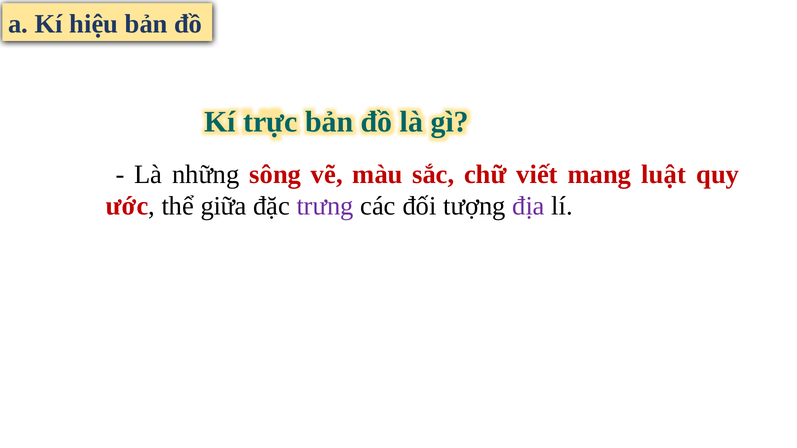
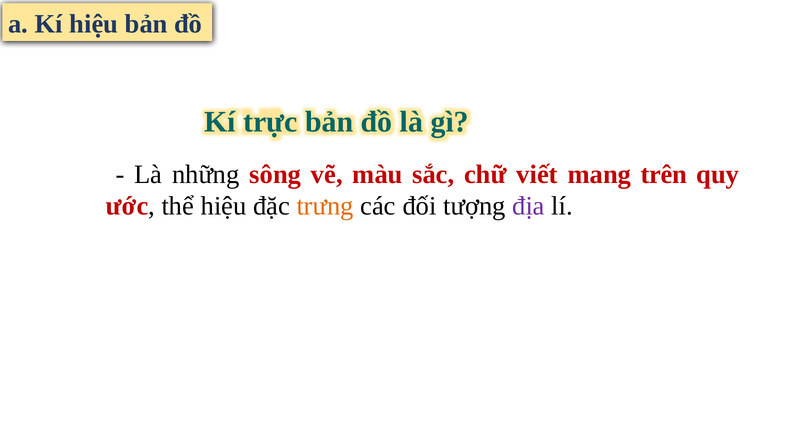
luật: luật -> trên (664, 174)
thể giữa: giữa -> hiệu (224, 206)
trưng colour: purple -> orange (325, 206)
